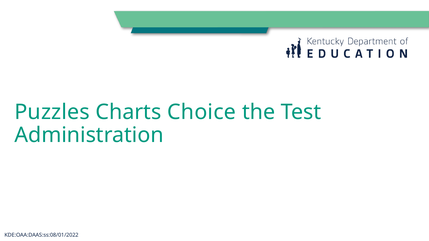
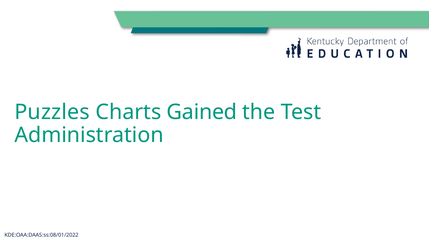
Choice: Choice -> Gained (202, 112)
